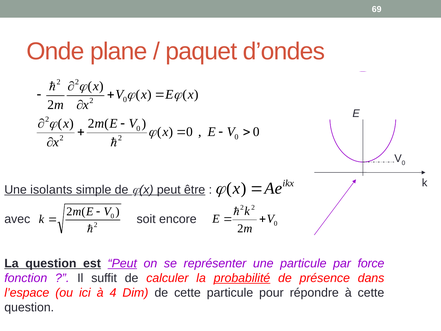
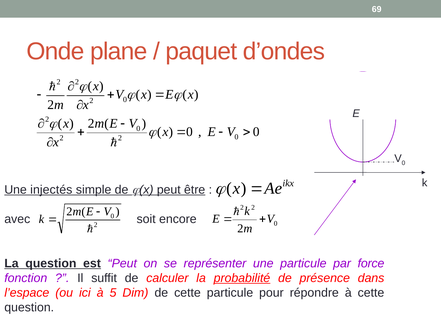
isolants: isolants -> injectés (51, 190)
Peut underline: present -> none (122, 263)
4: 4 -> 5 (113, 293)
